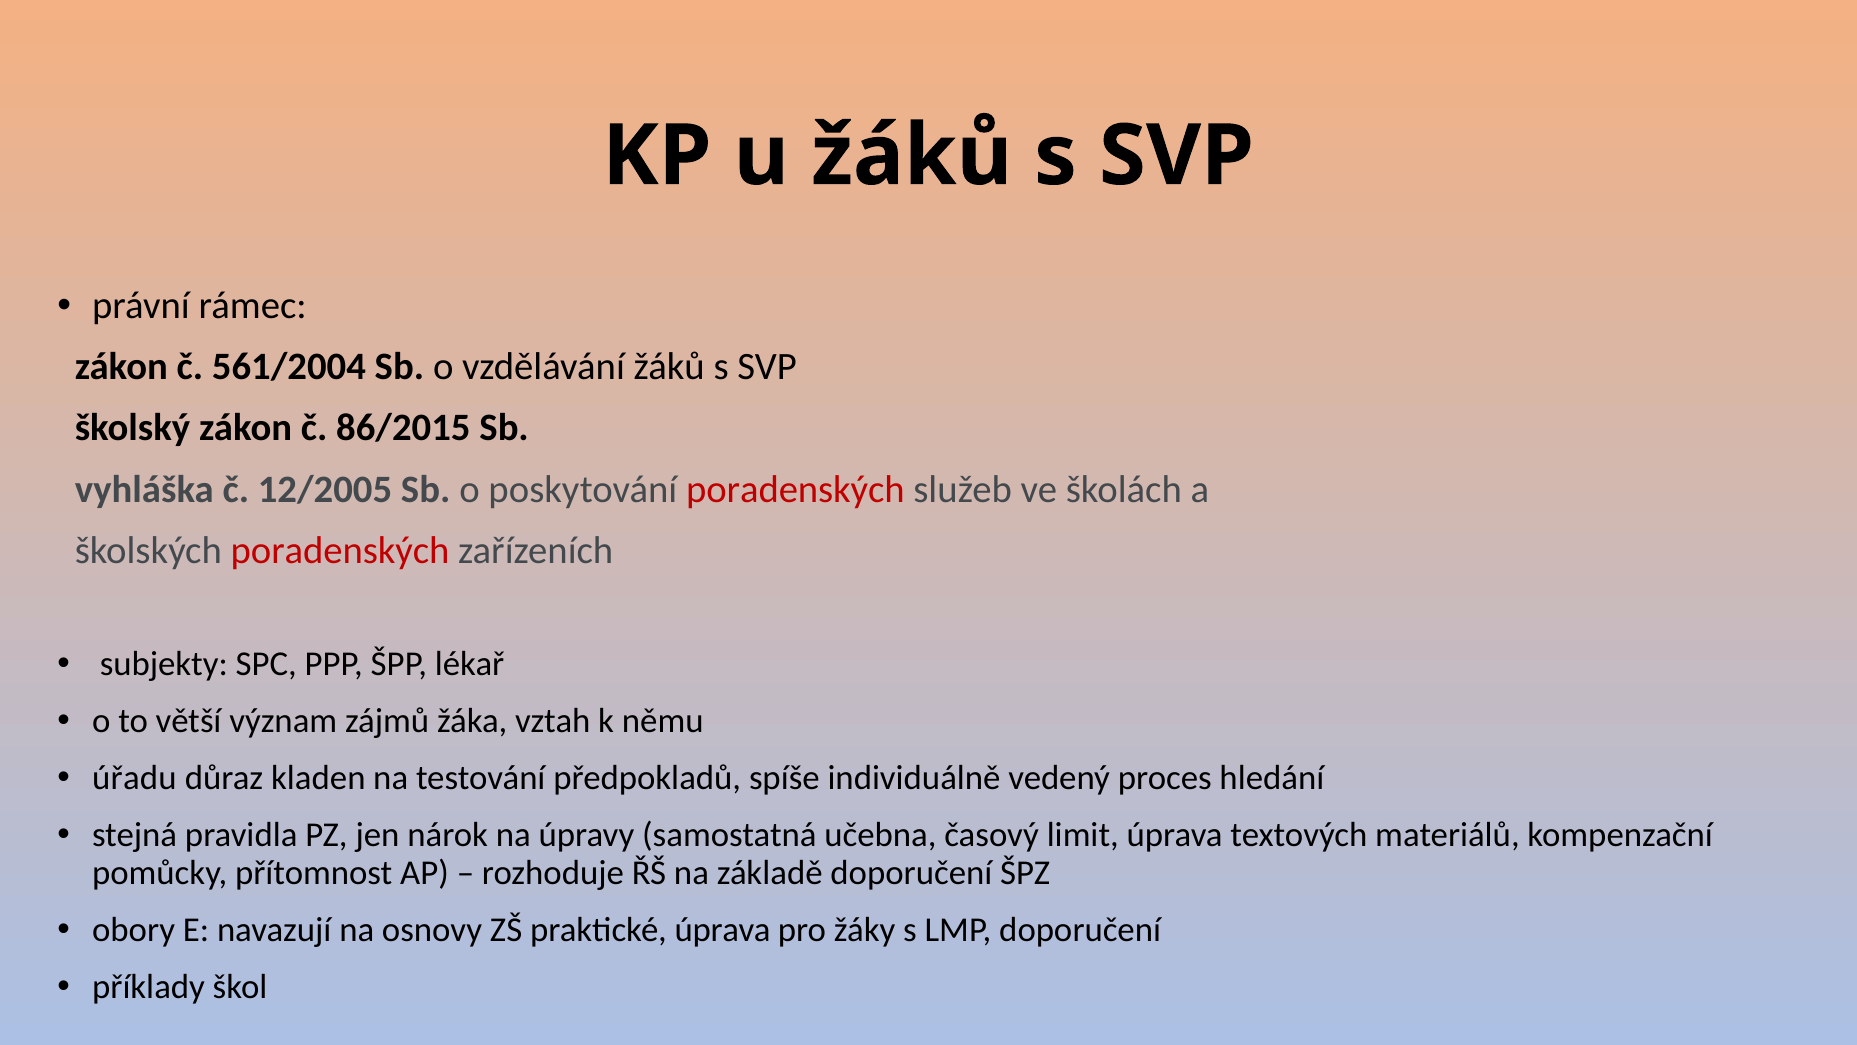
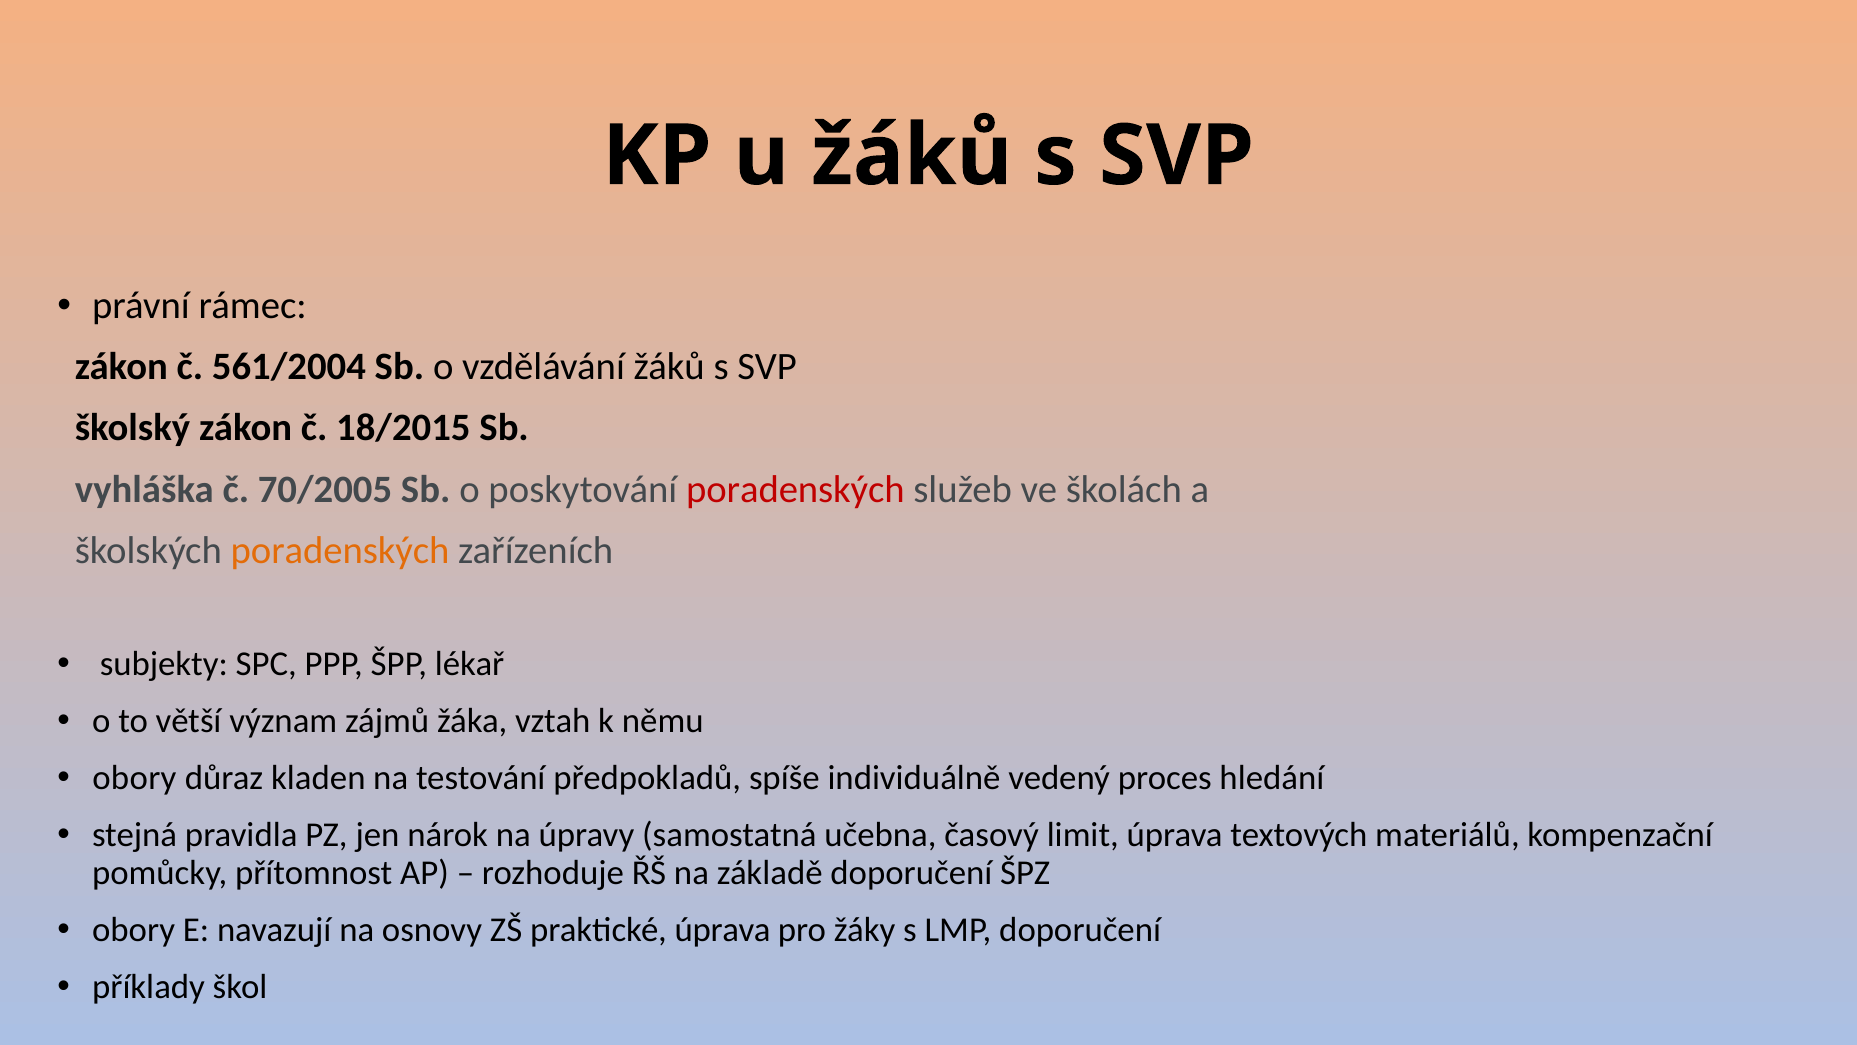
86/2015: 86/2015 -> 18/2015 (403, 428)
12/2005: 12/2005 -> 70/2005 (325, 489)
poradenských colour: red -> orange (340, 550)
úřadu: úřadu -> obory (134, 778)
